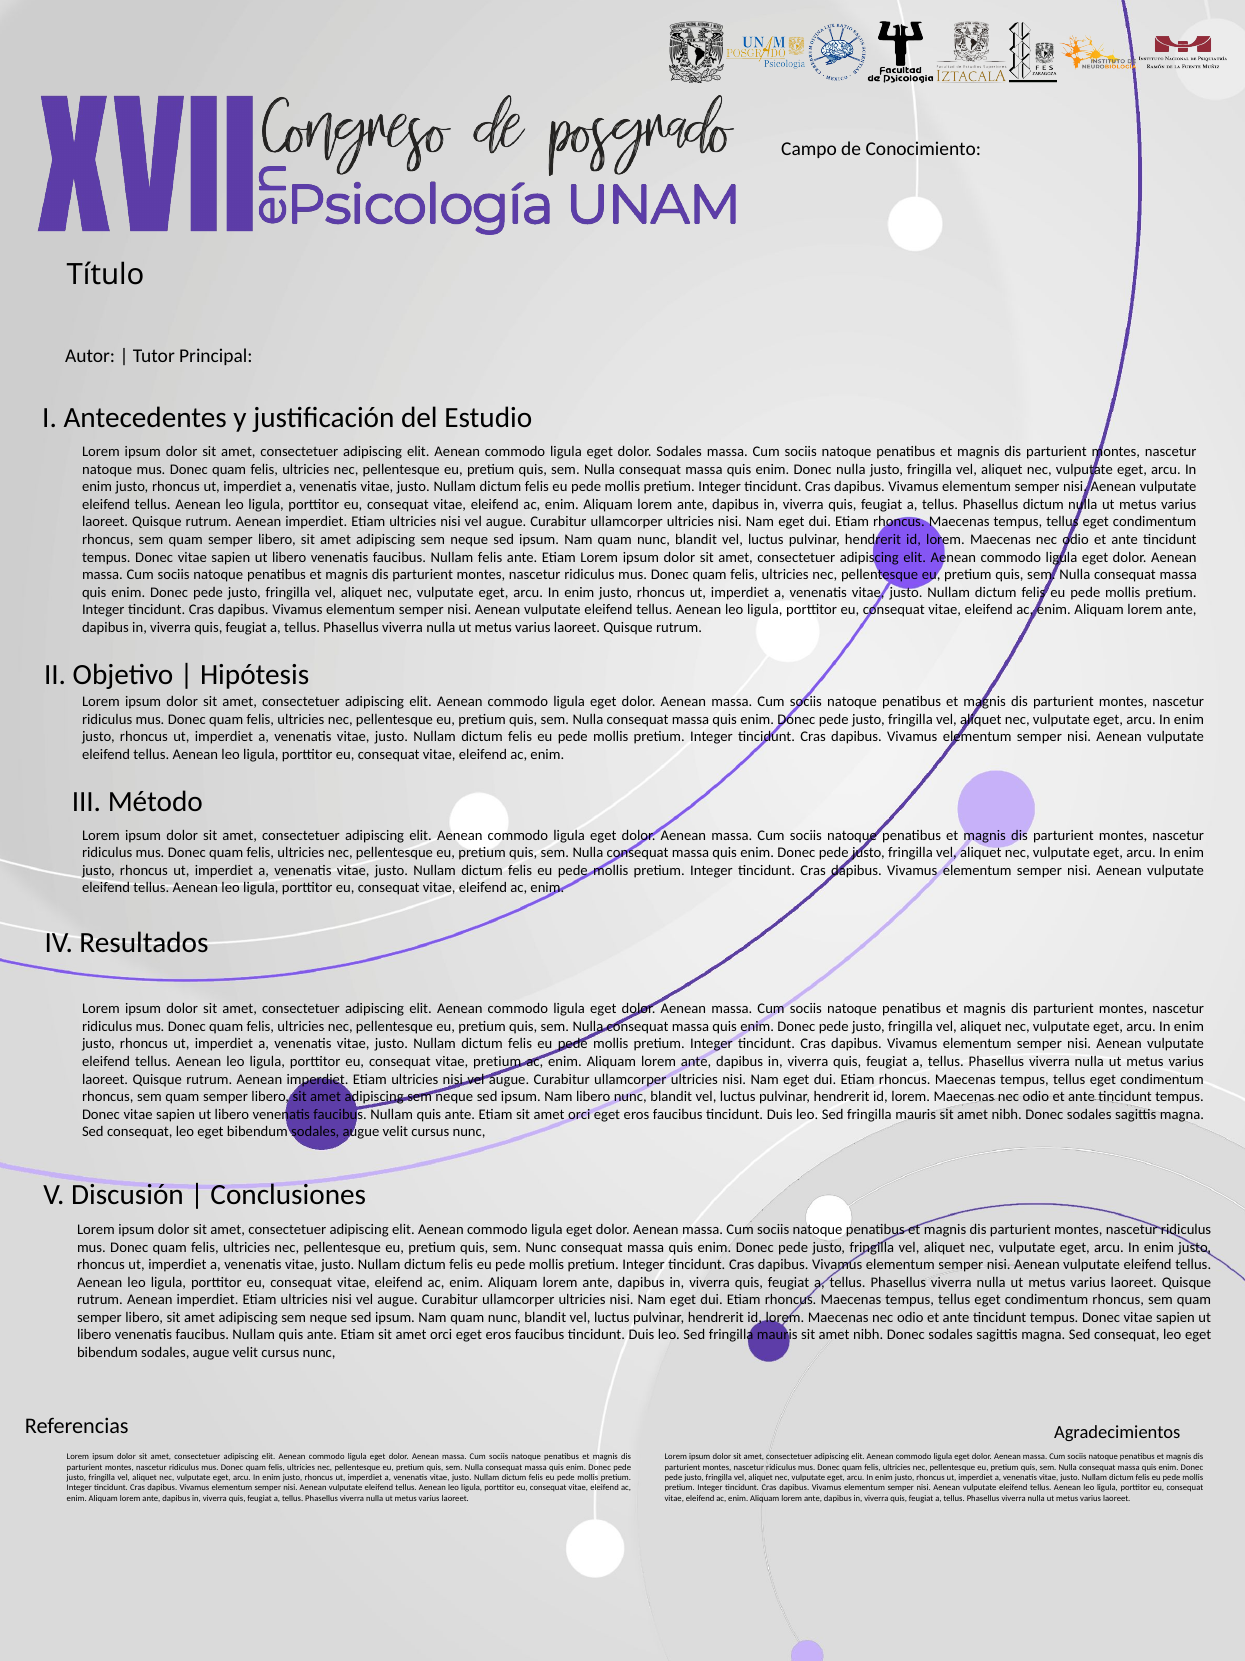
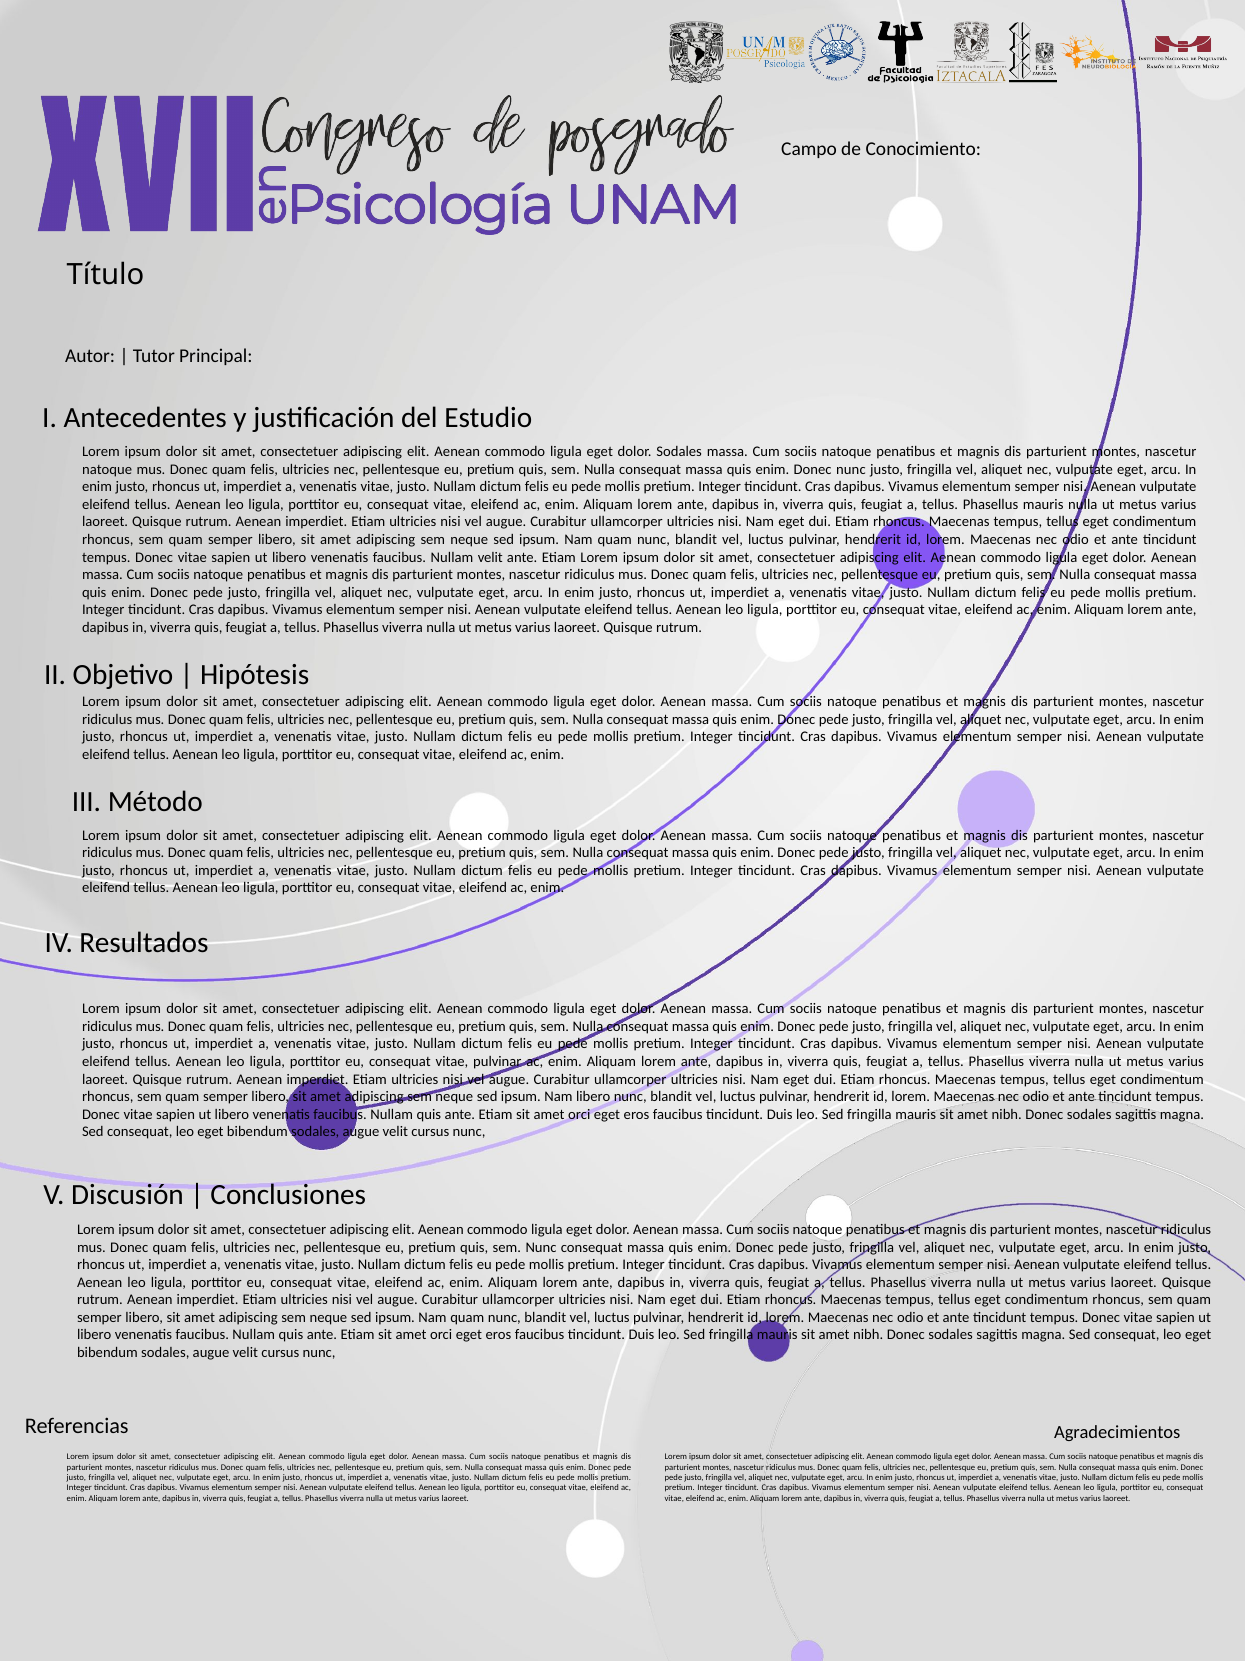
Donec nulla: nulla -> nunc (851, 469)
Phasellus dictum: dictum -> mauris (1043, 504)
Nullam felis: felis -> velit (490, 557)
vitae pretium: pretium -> pulvinar (497, 1061)
